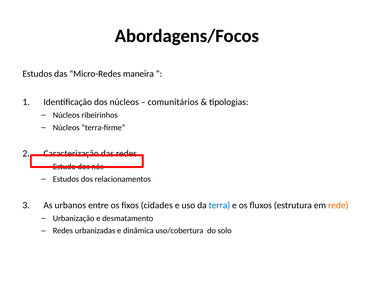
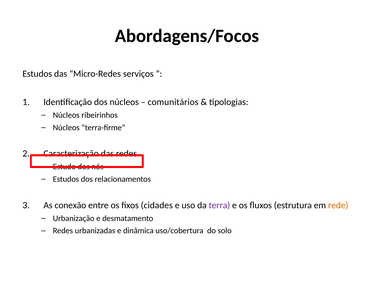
maneira: maneira -> serviços (138, 74)
urbanos: urbanos -> conexão (70, 205)
terra colour: blue -> purple (219, 205)
